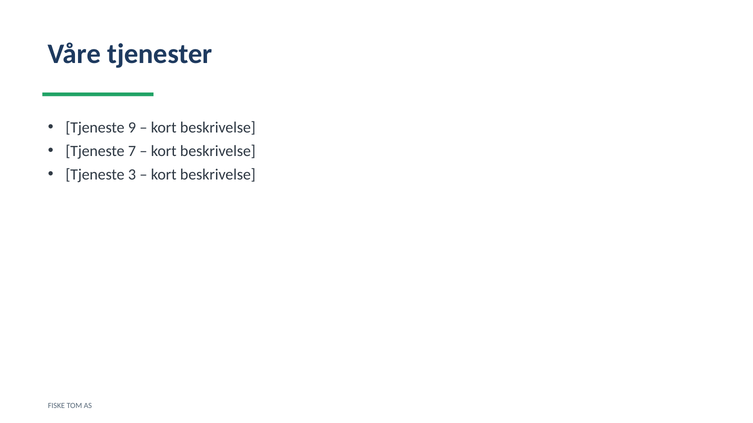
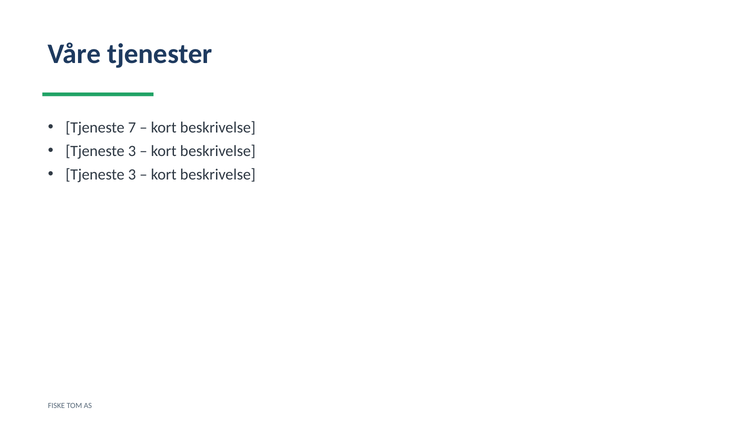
9: 9 -> 7 (132, 128)
7: 7 -> 3 (132, 151)
